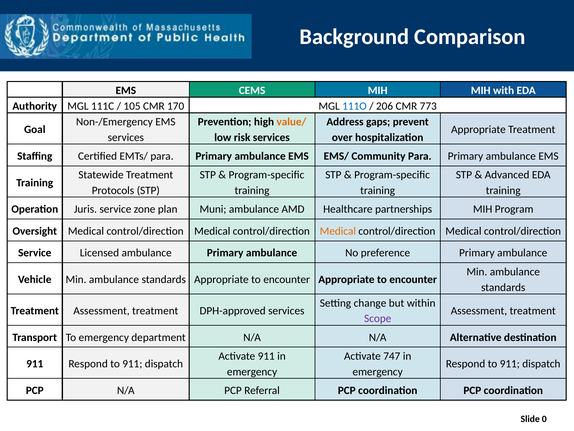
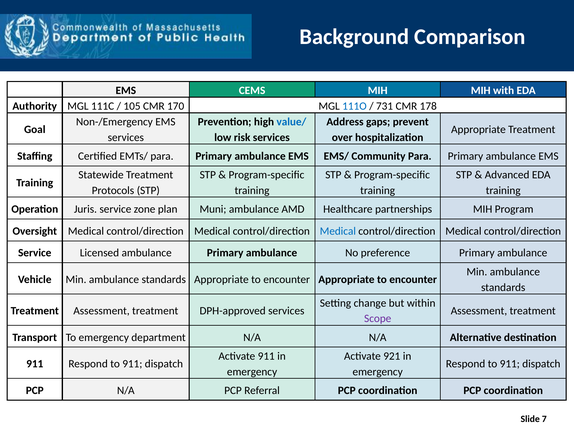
206: 206 -> 731 (385, 106)
773: 773 -> 178 (428, 106)
value/ colour: orange -> blue (291, 122)
Medical colour: orange -> blue (338, 231)
747: 747 -> 921 (392, 356)
0: 0 -> 7 (544, 419)
